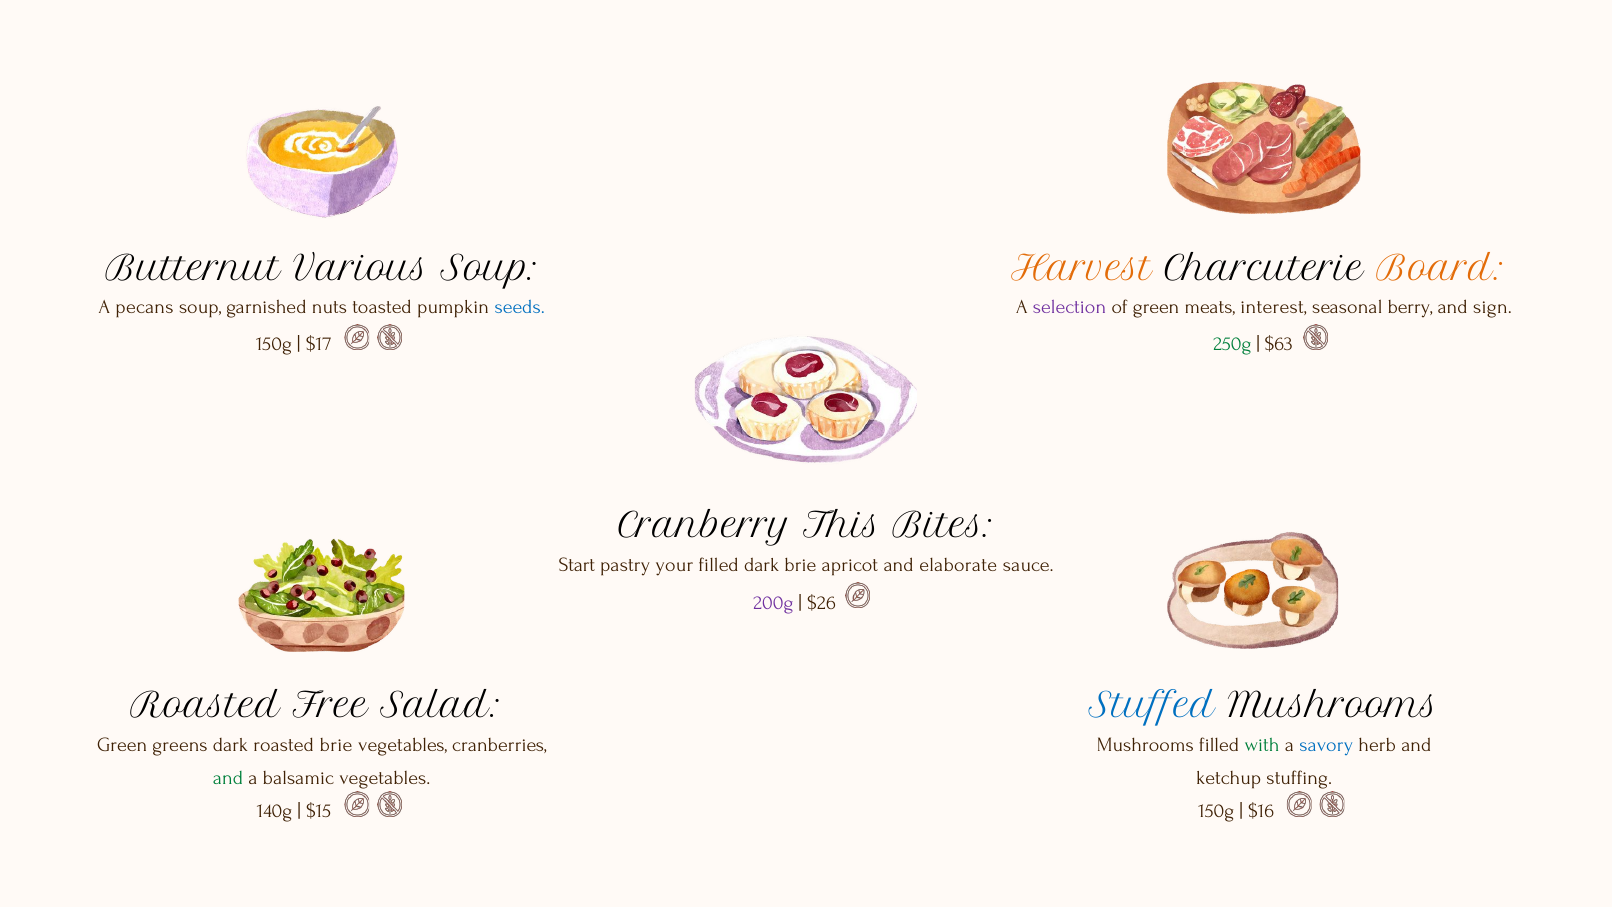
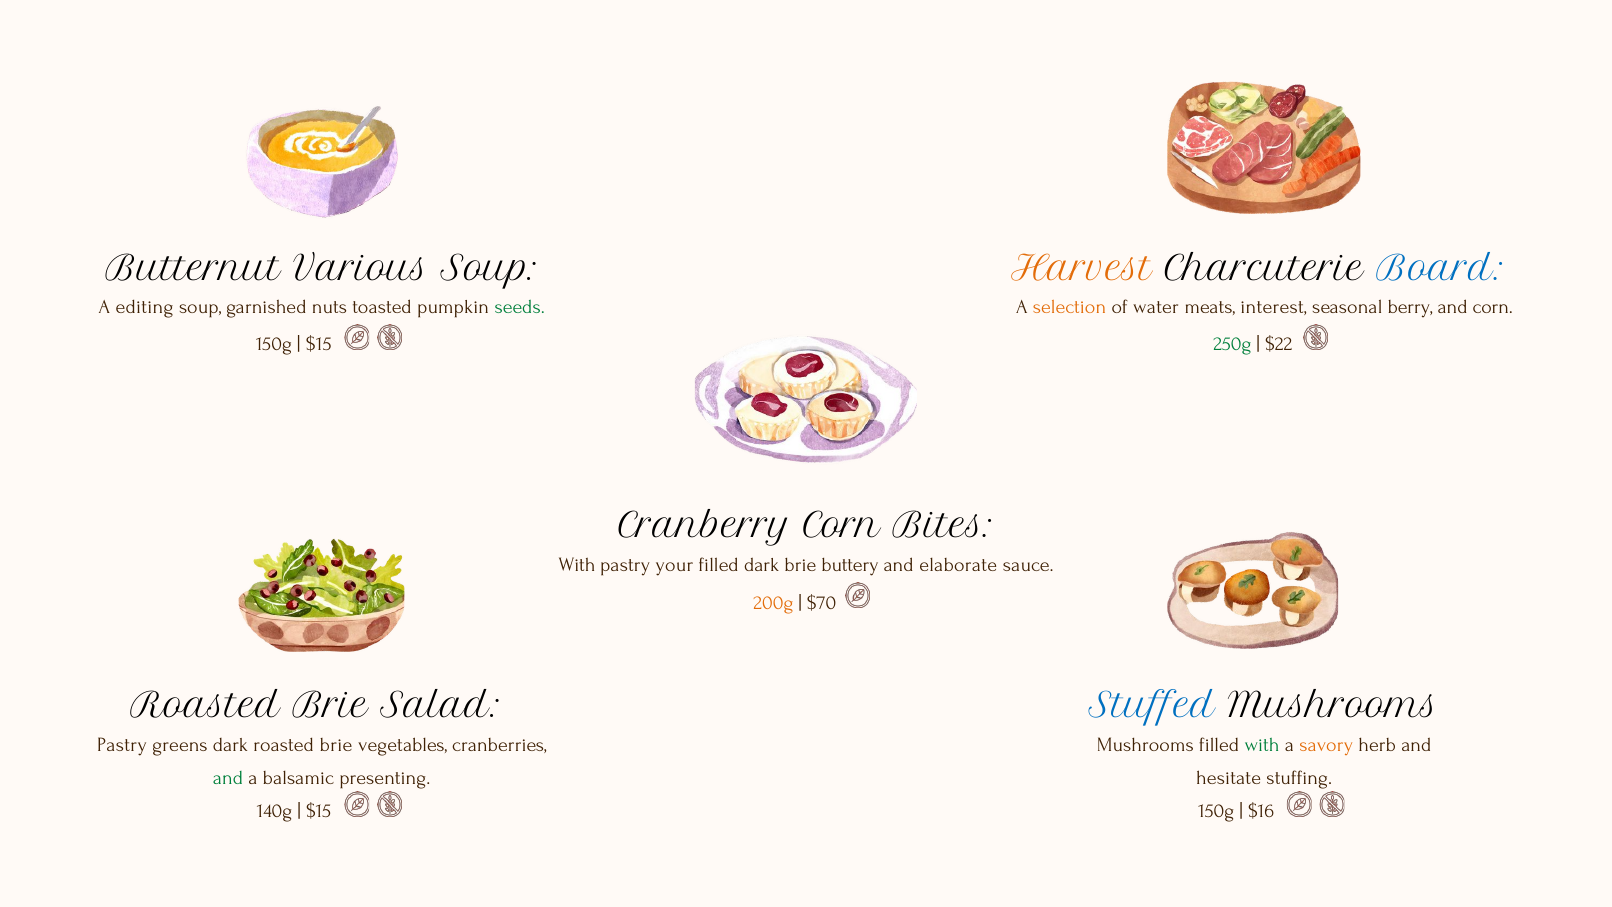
Board colour: orange -> blue (1440, 269)
pecans: pecans -> editing (145, 307)
seeds colour: blue -> green (520, 307)
selection colour: purple -> orange (1070, 307)
of green: green -> water (1156, 307)
and sign: sign -> corn (1493, 307)
$17: $17 -> $15 (319, 344)
$63: $63 -> $22 (1279, 344)
Cranberry This: This -> Corn (842, 527)
Start: Start -> With (577, 565)
apricot: apricot -> buttery (850, 565)
200g colour: purple -> orange (774, 603)
$26: $26 -> $70 (822, 603)
Free: Free -> Brie (331, 707)
Green: Green -> Pastry (122, 744)
savory colour: blue -> orange (1326, 744)
balsamic vegetables: vegetables -> presenting (385, 778)
ketchup: ketchup -> hesitate (1229, 778)
